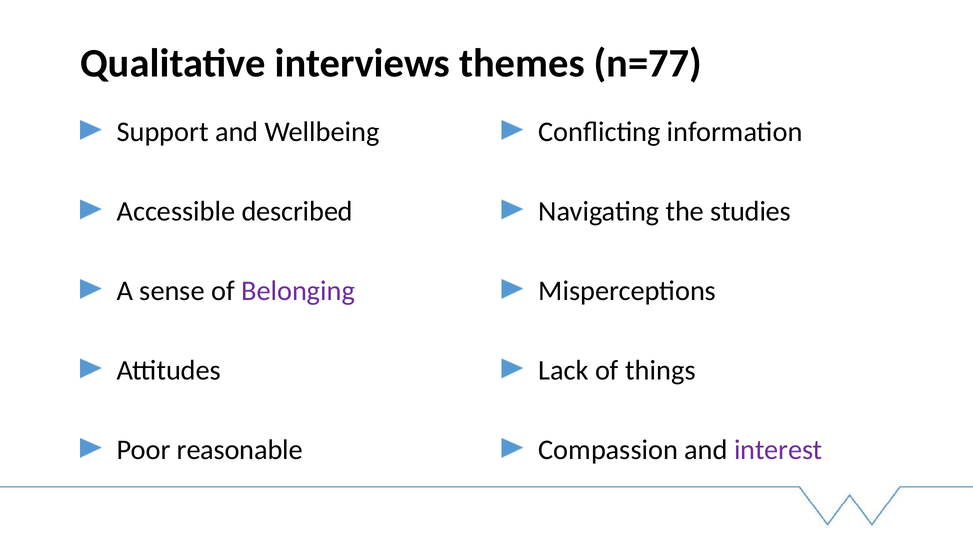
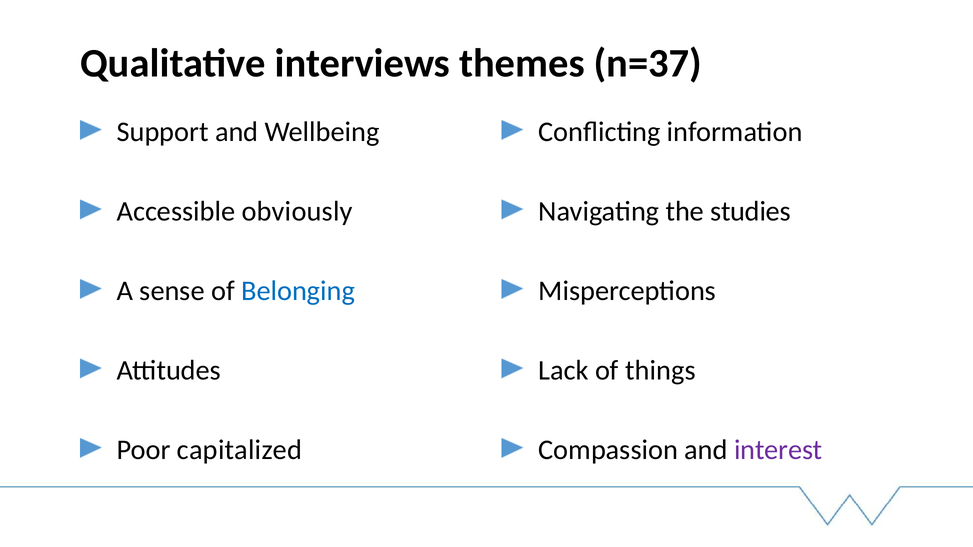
n=77: n=77 -> n=37 (648, 64)
described: described -> obviously (297, 212)
Belonging colour: purple -> blue (298, 291)
reasonable: reasonable -> capitalized (240, 450)
